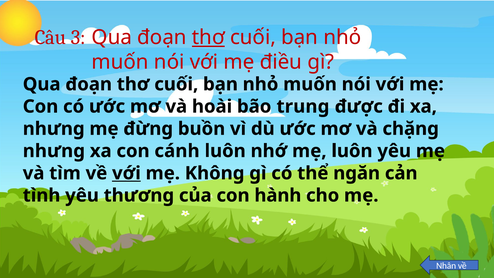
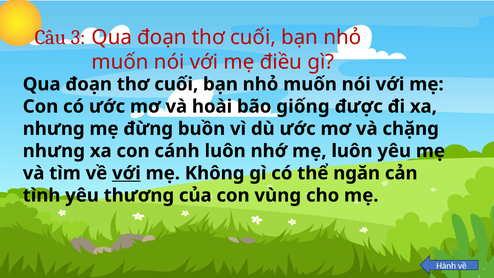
thơ underline: present -> none (208, 37)
trung: trung -> giống (303, 106)
hành: hành -> vùng (278, 195)
Nhân: Nhân -> Hành (446, 266)
